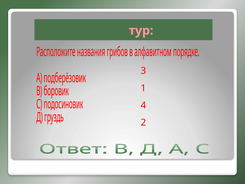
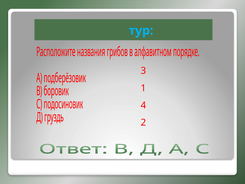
тур colour: pink -> light blue (141, 31)
